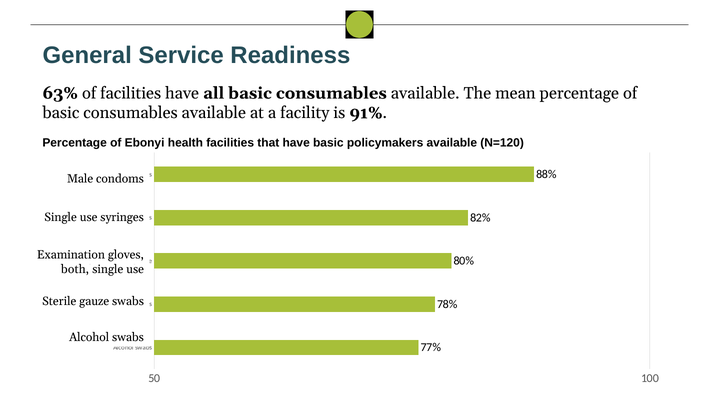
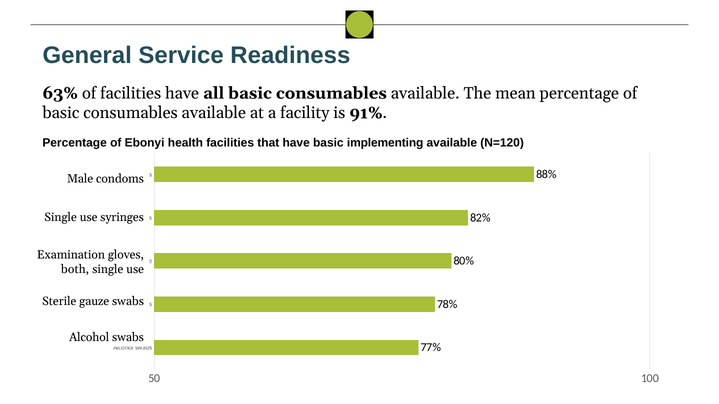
policymakers: policymakers -> implementing (385, 143)
